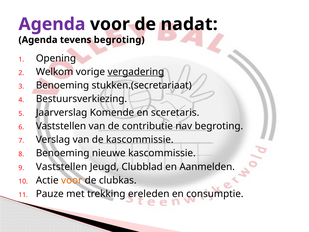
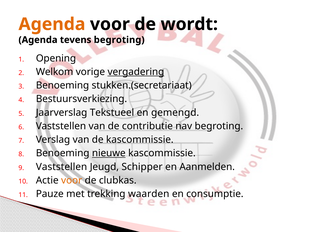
Agenda colour: purple -> orange (52, 24)
nadat: nadat -> wordt (189, 24)
Komende: Komende -> Tekstueel (112, 112)
sceretaris: sceretaris -> gemengd (175, 112)
nieuwe underline: none -> present (109, 153)
Clubblad: Clubblad -> Schipper (142, 167)
ereleden: ereleden -> waarden (149, 194)
